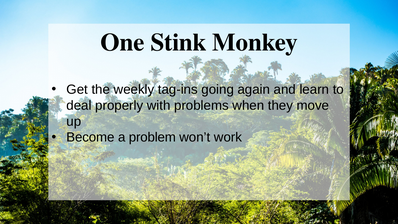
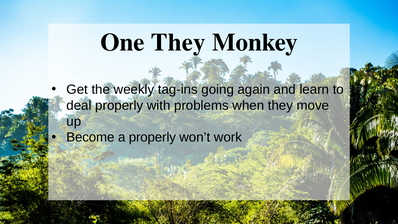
One Stink: Stink -> They (178, 42)
a problem: problem -> properly (152, 137)
